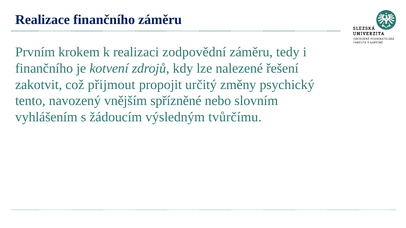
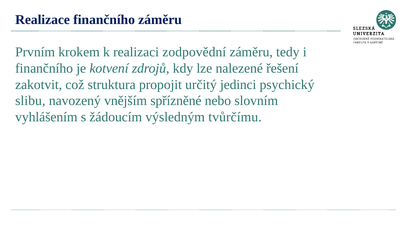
přijmout: přijmout -> struktura (112, 85)
změny: změny -> jedinci (238, 85)
tento: tento -> slibu (30, 101)
